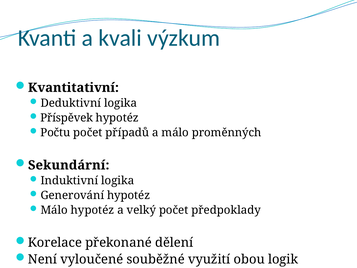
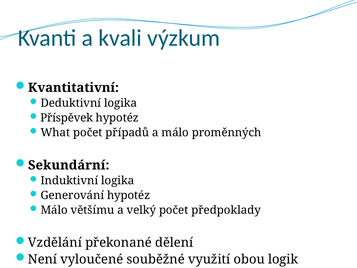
Počtu: Počtu -> What (55, 132)
Málo hypotéz: hypotéz -> většímu (93, 210)
Korelace: Korelace -> Vzdělání (55, 242)
